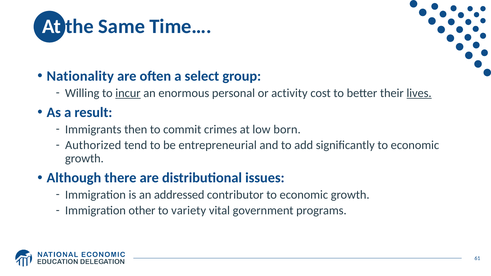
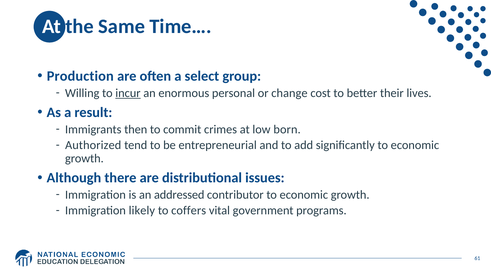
Nationality: Nationality -> Production (80, 76)
activity: activity -> change (289, 93)
lives underline: present -> none (419, 93)
other: other -> likely (142, 211)
variety: variety -> coffers (189, 211)
